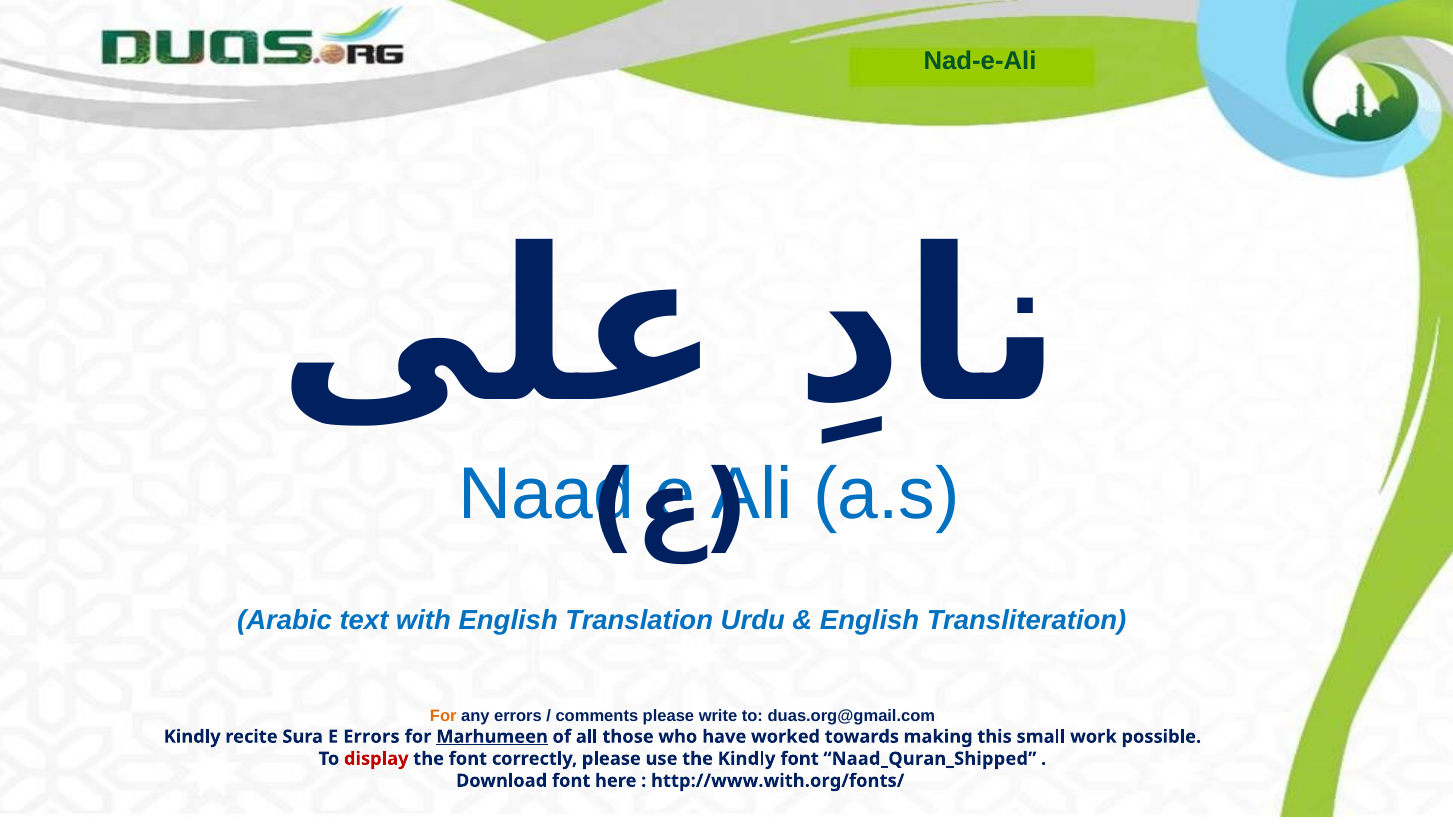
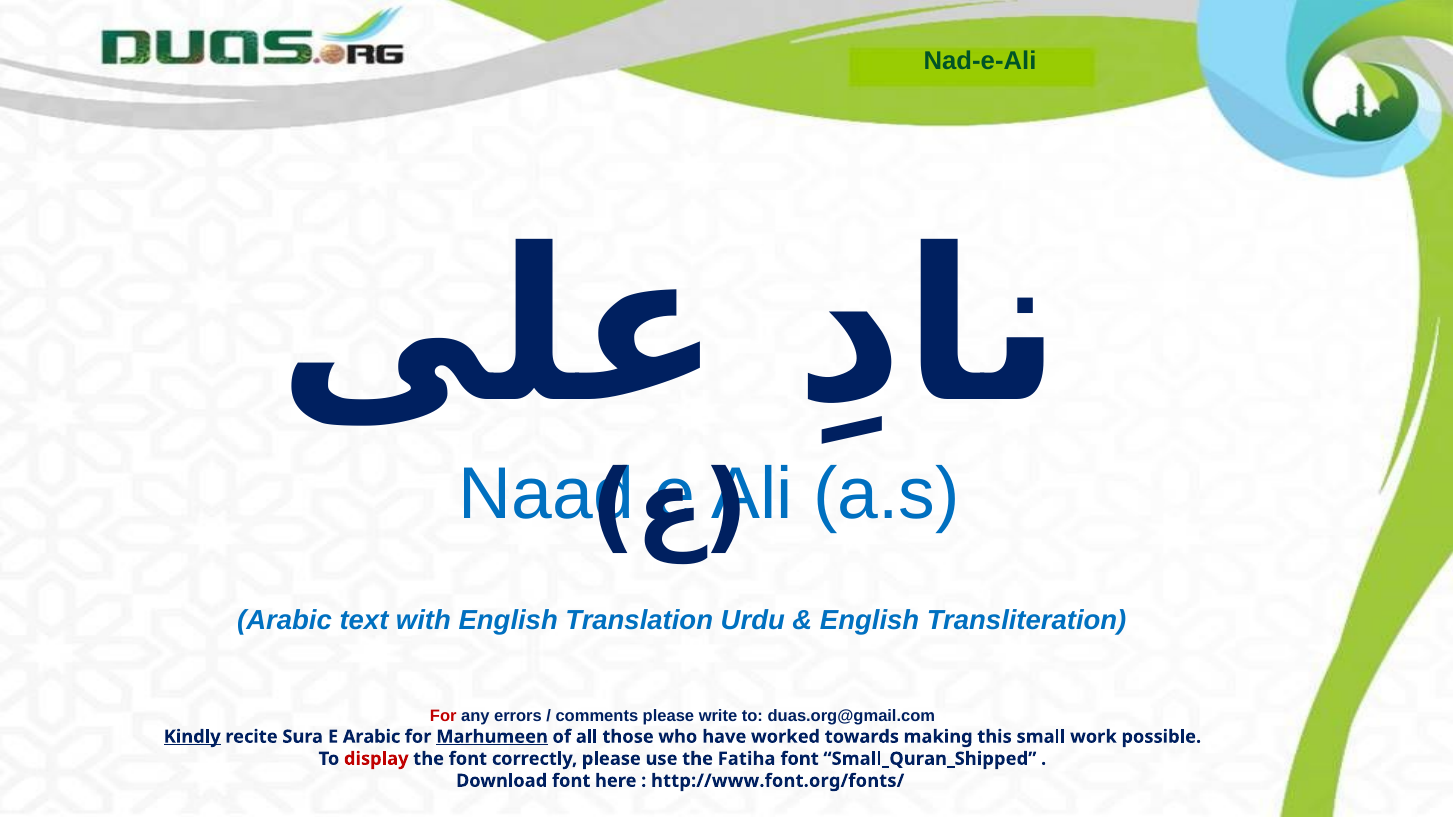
For colour: orange -> red (443, 716)
Kindly underline: none -> present (192, 737)
E Errors: Errors -> Arabic (372, 737)
the Kindly: Kindly -> Fatiha (747, 759)
Naad_Quran_Shipped: Naad_Quran_Shipped -> Small_Quran_Shipped (930, 759)
http://www.with.org/fonts/: http://www.with.org/fonts/ -> http://www.font.org/fonts/ (778, 781)
